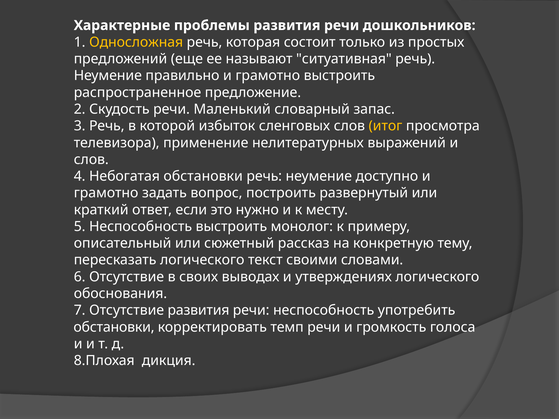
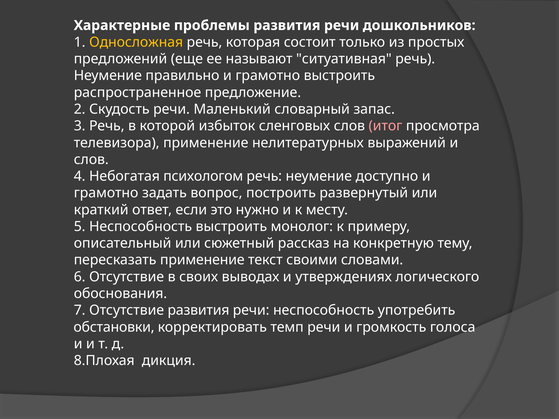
итог colour: yellow -> pink (385, 126)
Небогатая обстановки: обстановки -> психологом (203, 176)
пересказать логического: логического -> применение (202, 260)
